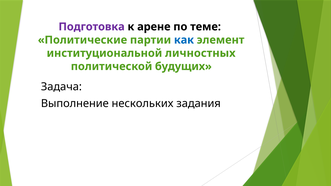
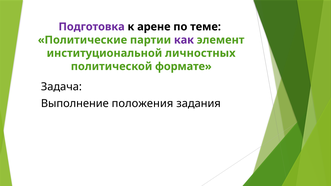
как colour: blue -> purple (184, 40)
будущих: будущих -> формате (183, 66)
нескольких: нескольких -> положения (142, 103)
